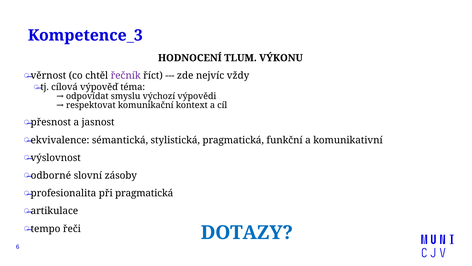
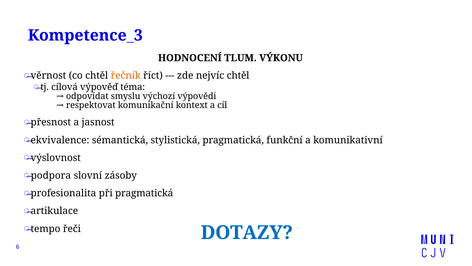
řečník colour: purple -> orange (126, 76)
nejvíc vždy: vždy -> chtěl (238, 76)
odborné: odborné -> podpora (51, 175)
